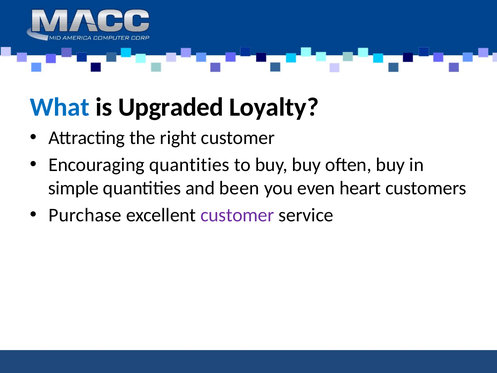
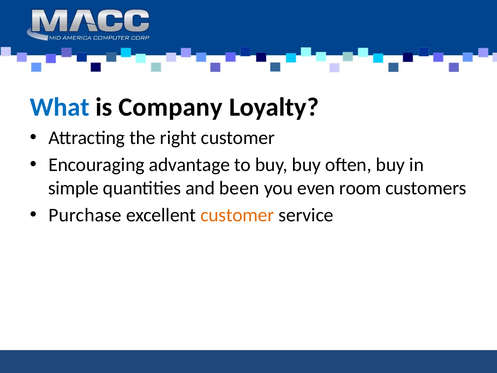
Upgraded: Upgraded -> Company (171, 107)
Encouraging quantities: quantities -> advantage (189, 165)
heart: heart -> room (360, 188)
customer colour: purple -> orange (237, 215)
